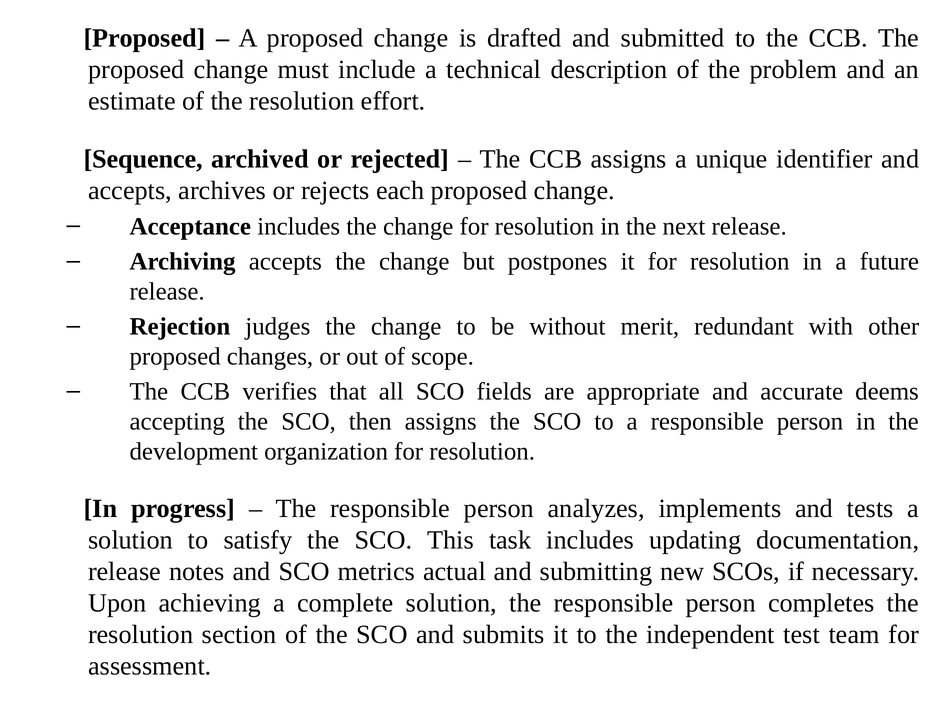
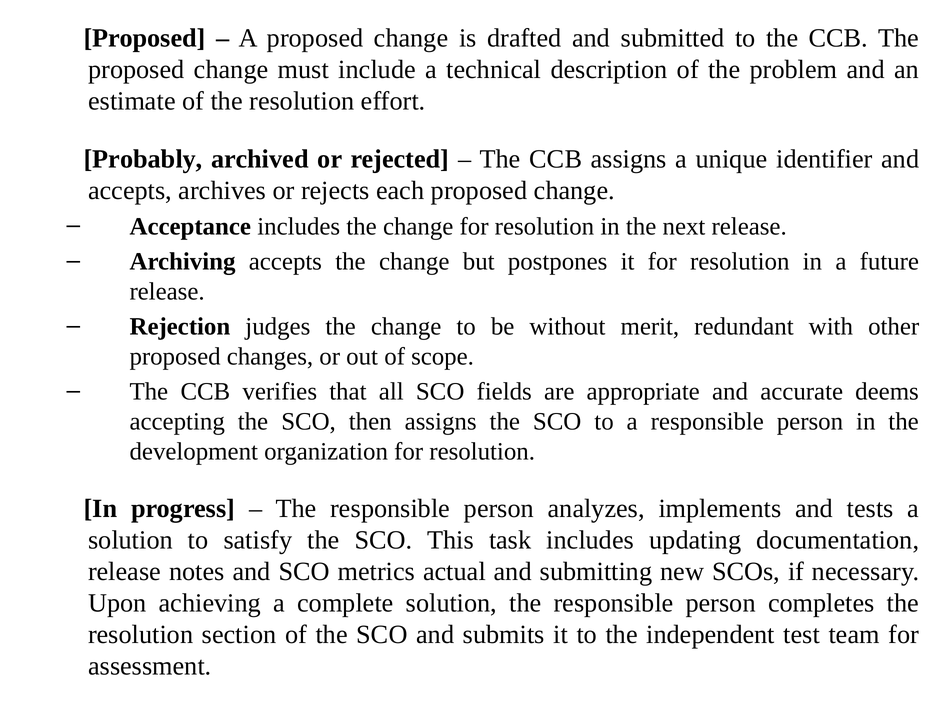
Sequence: Sequence -> Probably (143, 159)
